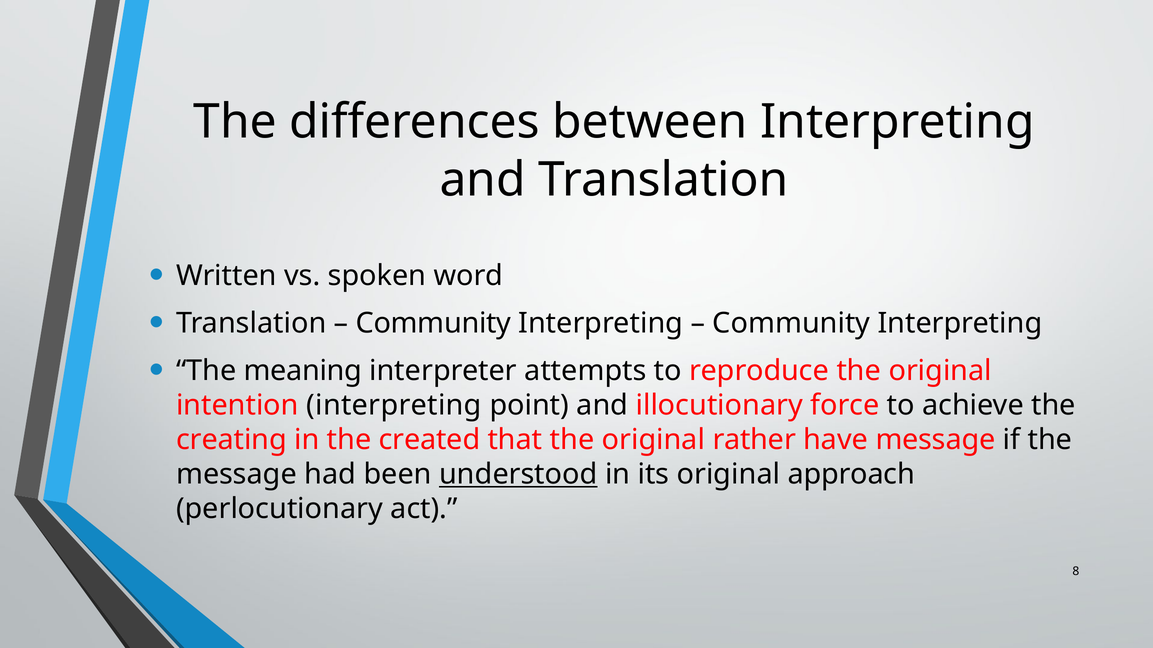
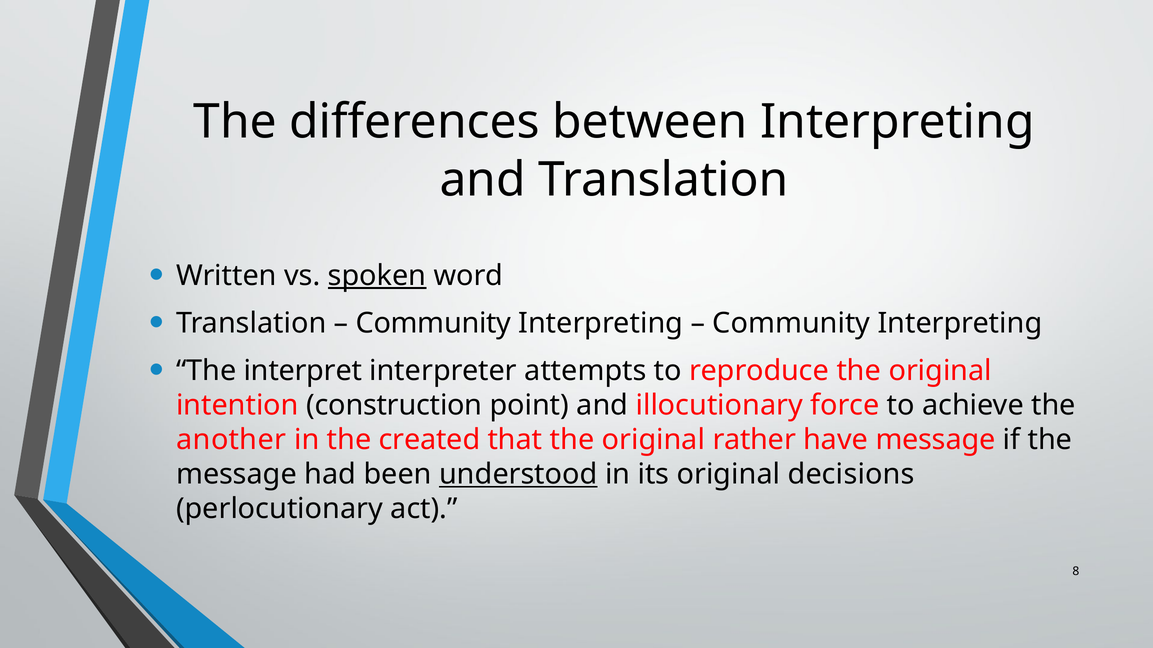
spoken underline: none -> present (377, 276)
meaning: meaning -> interpret (303, 371)
intention interpreting: interpreting -> construction (394, 406)
creating: creating -> another (231, 440)
approach: approach -> decisions (851, 475)
